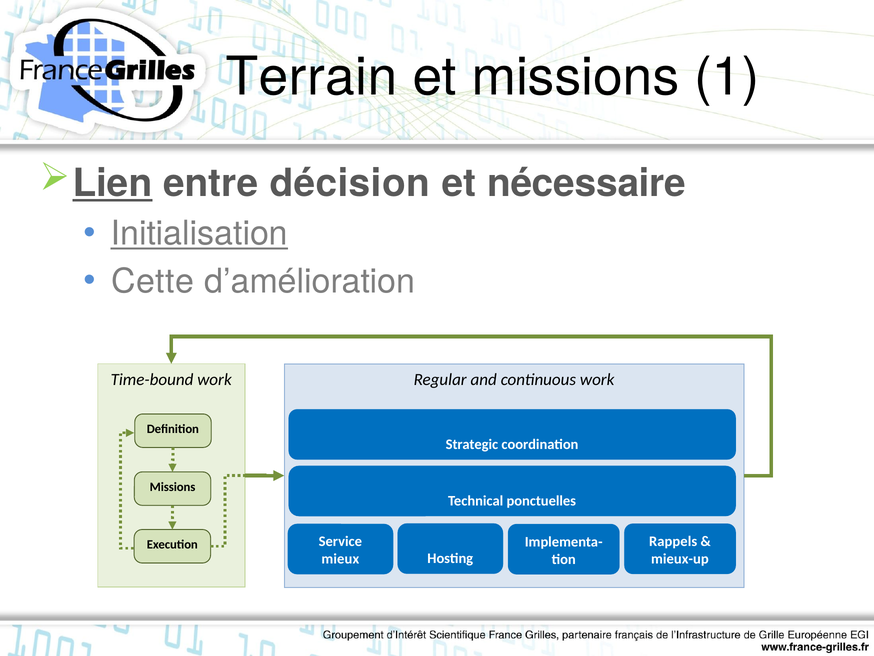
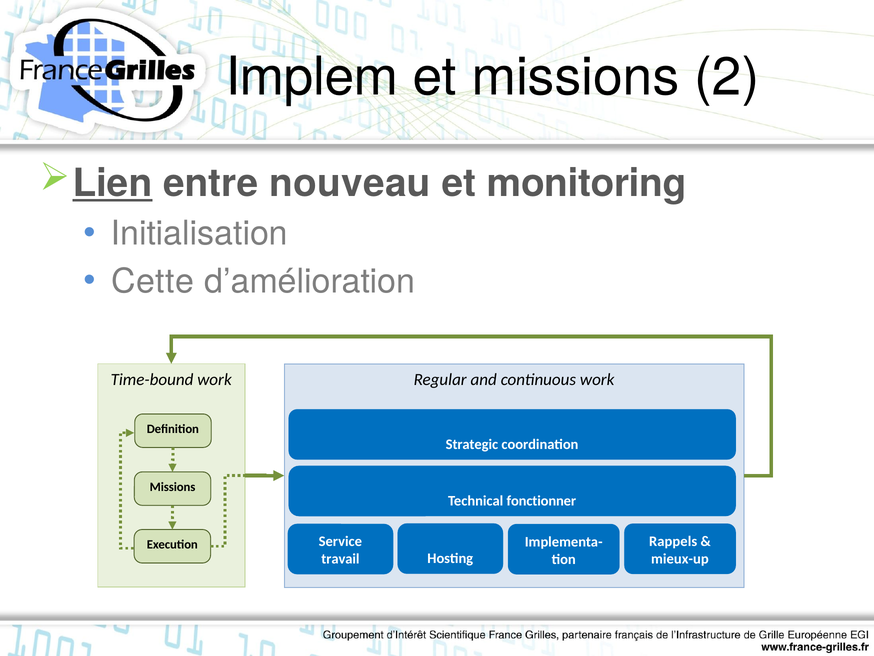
Terrain: Terrain -> Implem (312, 77)
1: 1 -> 2 (727, 77)
décision: décision -> nouveau (350, 183)
nécessaire: nécessaire -> monitoring (587, 183)
Initialisation underline: present -> none (199, 234)
ponctuelles: ponctuelles -> fonctionner (541, 500)
mieux: mieux -> travail (340, 558)
